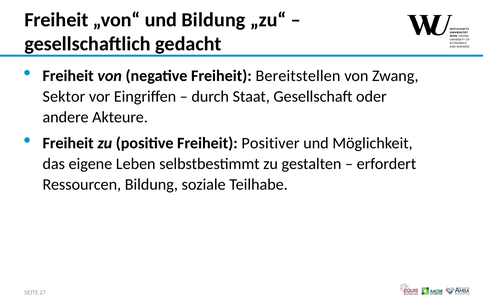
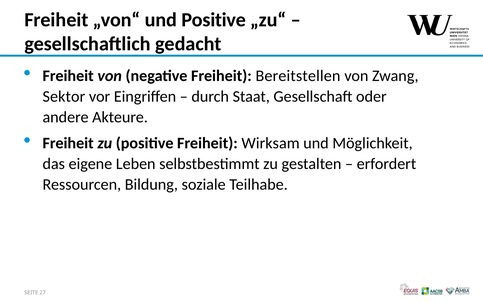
und Bildung: Bildung -> Positive (214, 20)
Positiver: Positiver -> Wirksam (271, 143)
